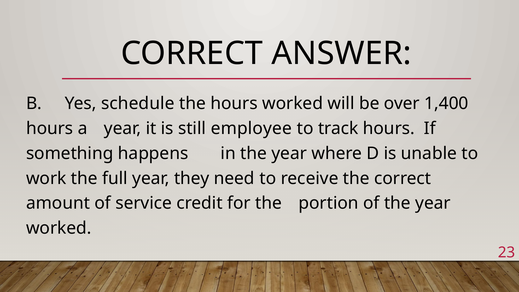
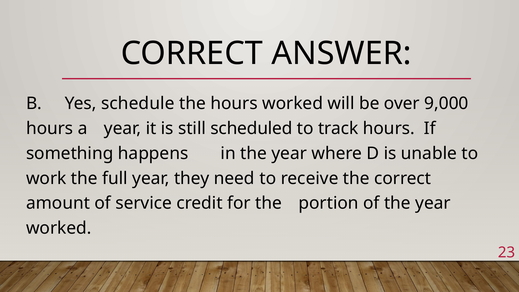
1,400: 1,400 -> 9,000 (446, 104)
employee: employee -> scheduled (252, 128)
